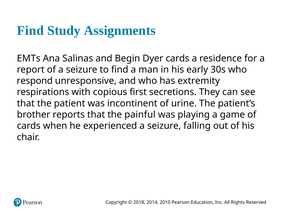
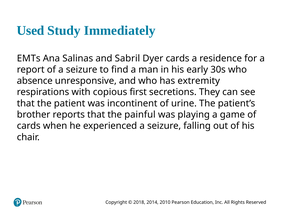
Find: Find -> Used (31, 30)
Assignments: Assignments -> Immediately (120, 30)
Begin: Begin -> Sabril (127, 58)
respond: respond -> absence (35, 81)
